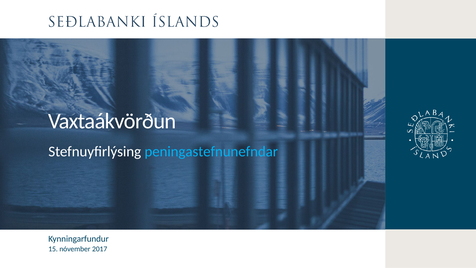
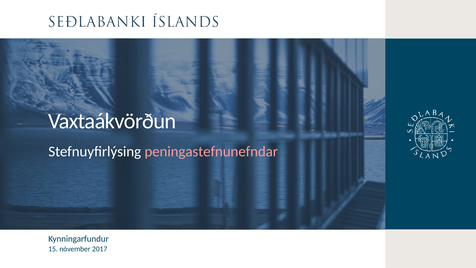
peningastefnunefndar colour: light blue -> pink (211, 151)
